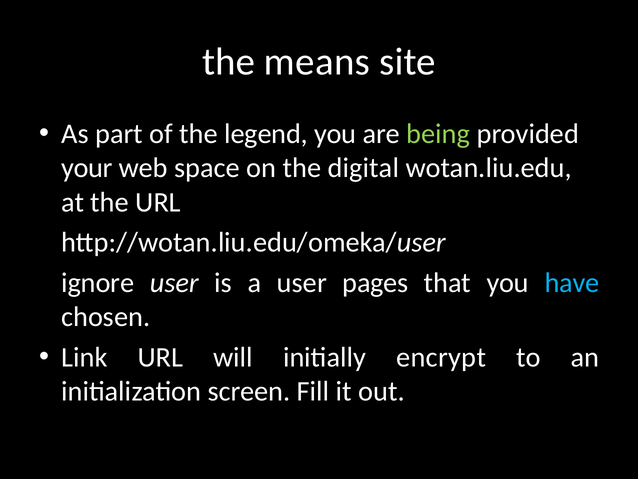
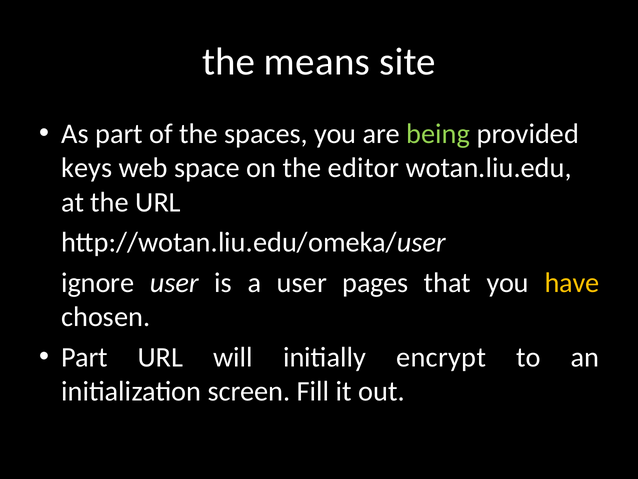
legend: legend -> spaces (266, 134)
your: your -> keys (87, 168)
digital: digital -> editor (363, 168)
have colour: light blue -> yellow (572, 283)
Link: Link -> Part (84, 357)
